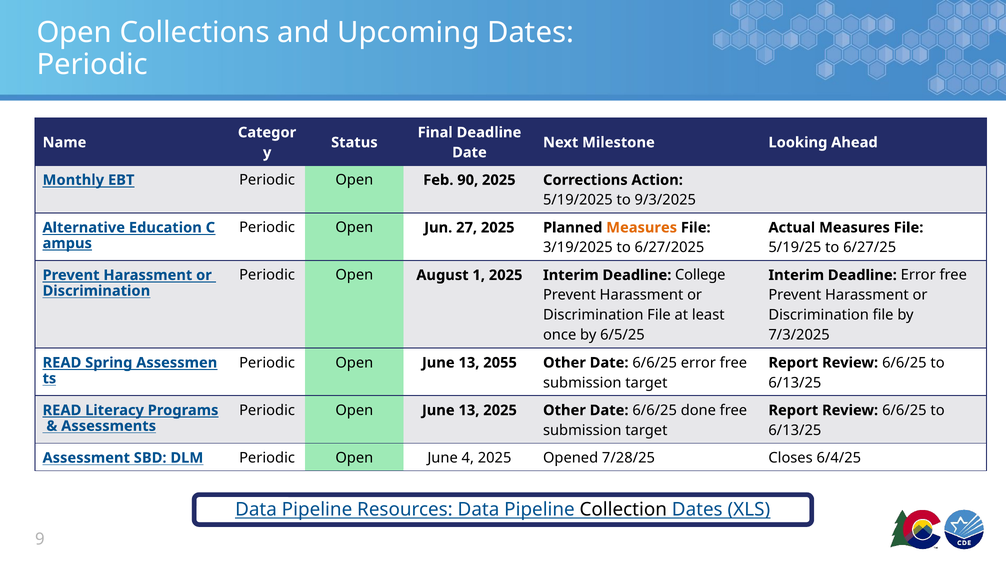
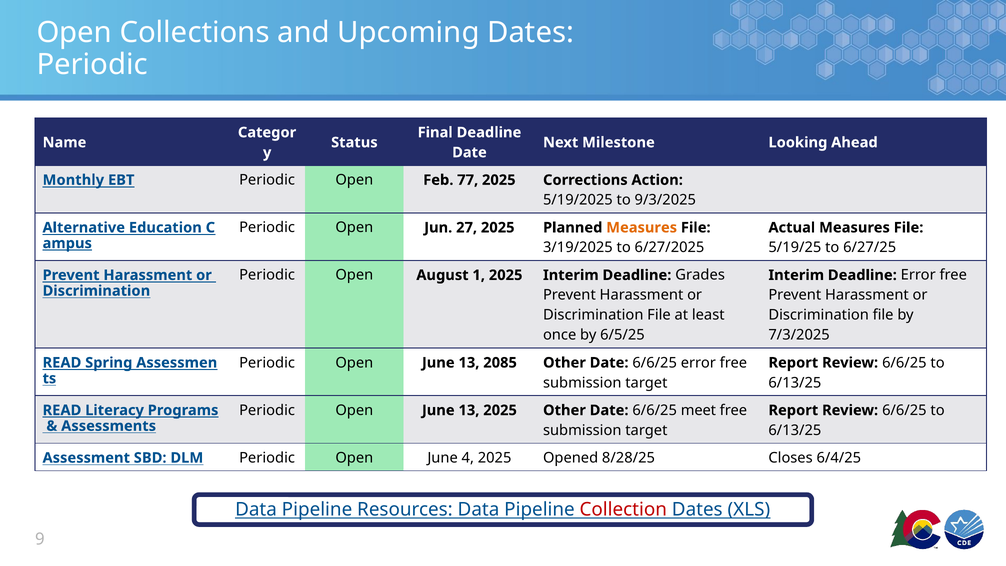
90: 90 -> 77 (468, 180)
College: College -> Grades (700, 275)
2055: 2055 -> 2085 (500, 363)
done: done -> meet (698, 410)
7/28/25: 7/28/25 -> 8/28/25 (628, 458)
Collection colour: black -> red (623, 509)
